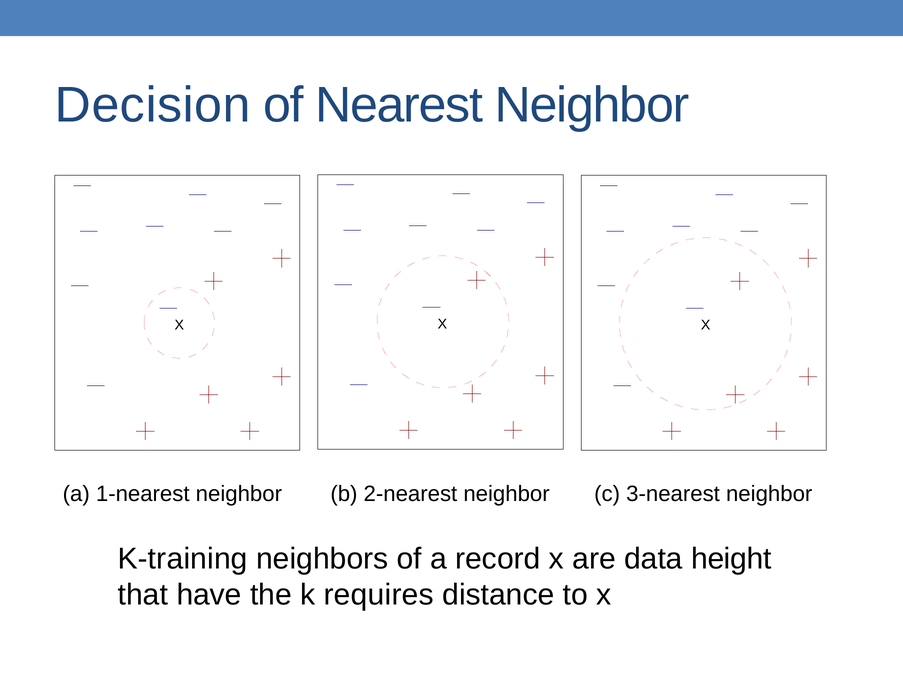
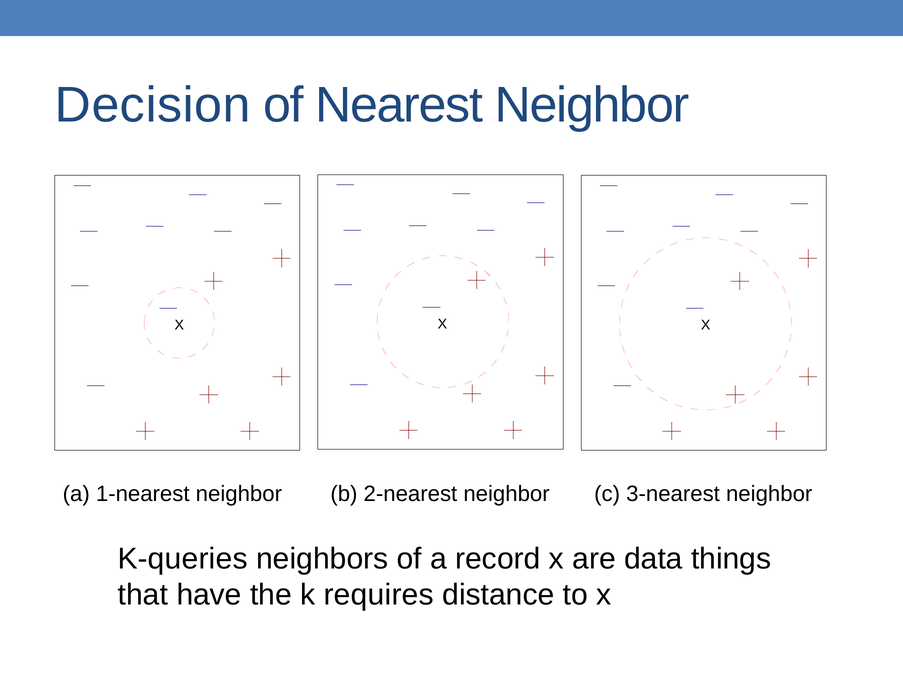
K-training: K-training -> K-queries (183, 559)
height: height -> things (731, 559)
